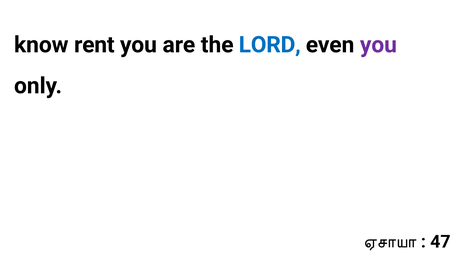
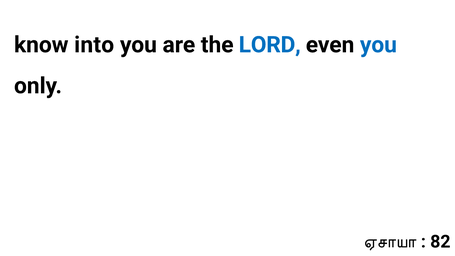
rent: rent -> into (94, 45)
you colour: purple -> blue (378, 45)
47: 47 -> 82 (440, 242)
